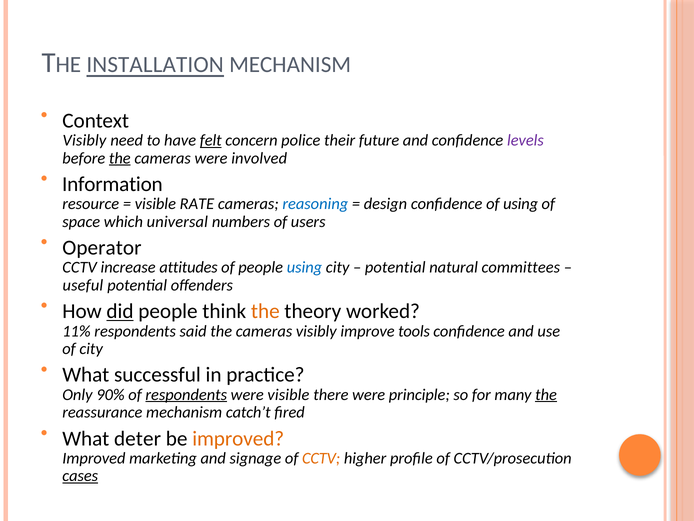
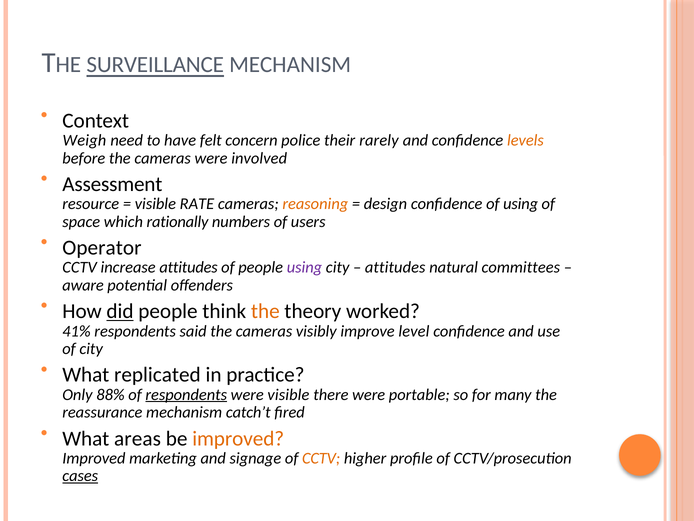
INSTALLATION: INSTALLATION -> SURVEILLANCE (155, 64)
Visibly: Visibly -> Weigh (84, 140)
felt underline: present -> none (211, 140)
future: future -> rarely (379, 140)
levels colour: purple -> orange (525, 140)
the underline: present -> none (120, 158)
Information: Information -> Assessment (112, 184)
reasoning colour: blue -> orange (315, 204)
universal: universal -> rationally (178, 222)
using colour: blue -> purple (304, 267)
potential: potential -> attitudes (395, 267)
useful: useful -> aware (83, 285)
11%: 11% -> 41% (76, 331)
tools: tools -> level (414, 331)
successful: successful -> replicated (157, 375)
90%: 90% -> 88% (110, 394)
principle: principle -> portable (419, 394)
the underline: present -> none (546, 394)
deter: deter -> areas (138, 438)
